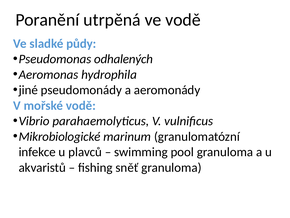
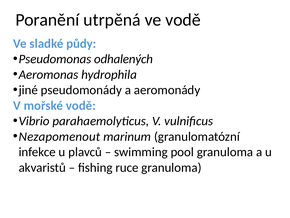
Mikrobiologické: Mikrobiologické -> Nezapomenout (59, 136)
sněť: sněť -> ruce (127, 167)
